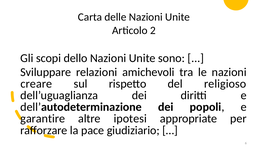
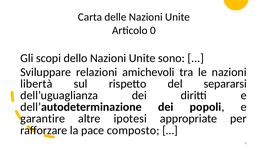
2: 2 -> 0 (153, 30)
creare: creare -> libertà (36, 84)
religioso: religioso -> separarsi (225, 84)
giudiziario: giudiziario -> composto (133, 130)
